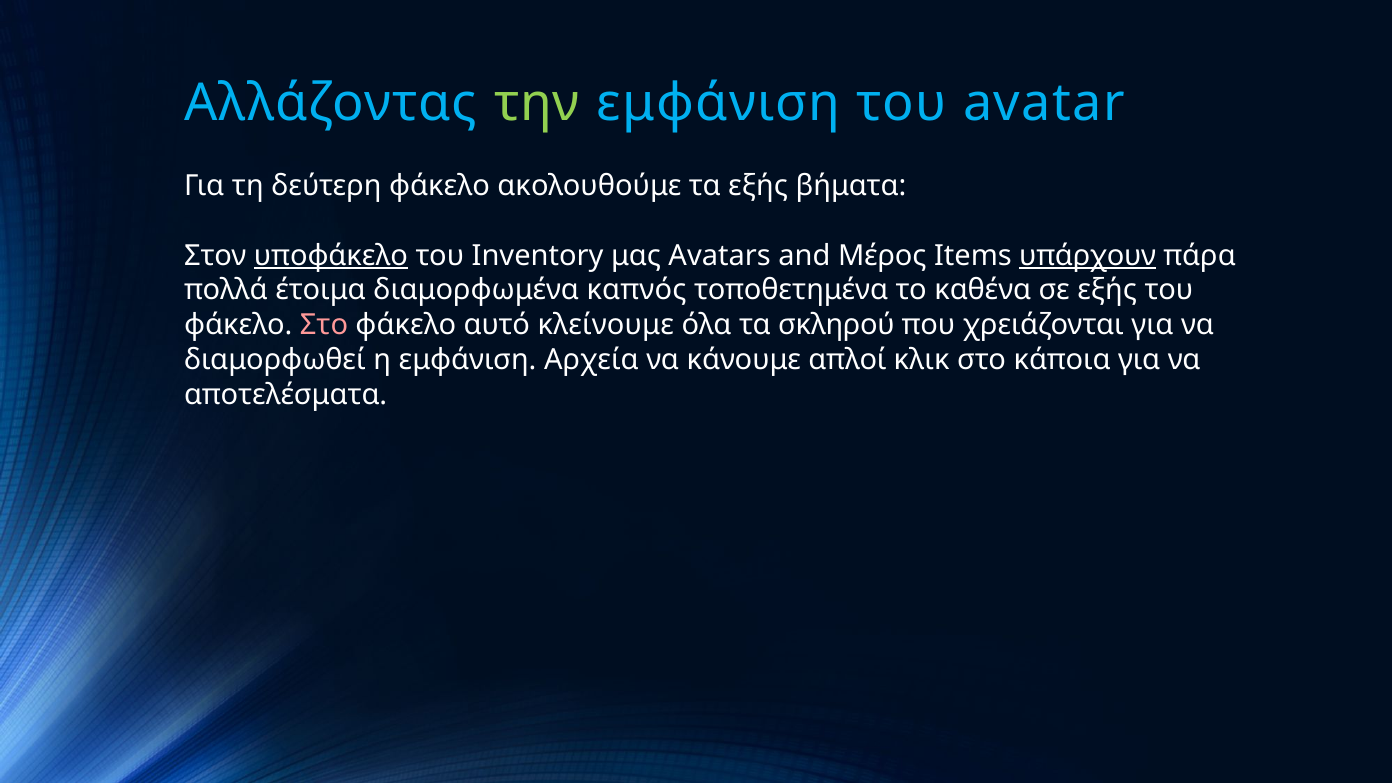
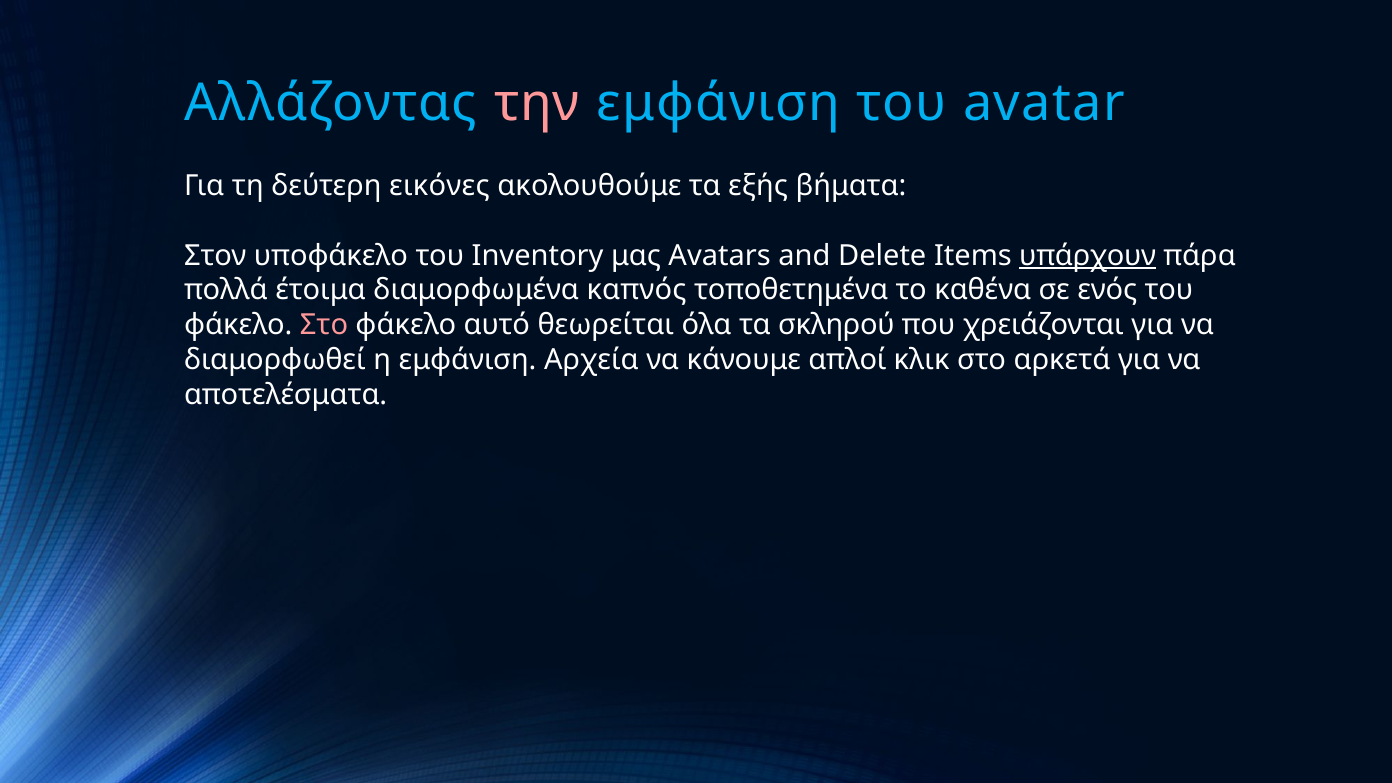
την colour: light green -> pink (537, 103)
δεύτερη φάκελο: φάκελο -> εικόνες (439, 186)
υποφάκελο underline: present -> none (331, 256)
Μέρος: Μέρος -> Delete (882, 256)
σε εξής: εξής -> ενός (1107, 290)
κλείνουμε: κλείνουμε -> θεωρείται (606, 325)
κάποια: κάποια -> αρκετά (1062, 360)
